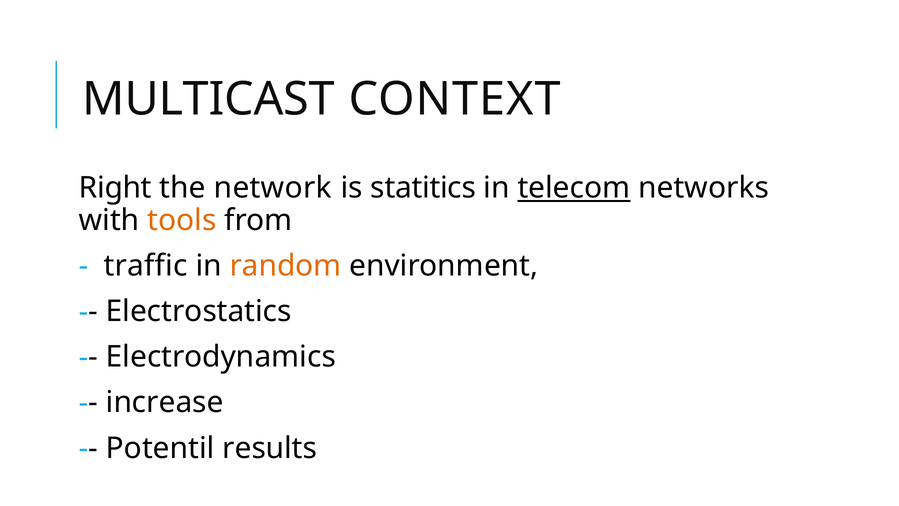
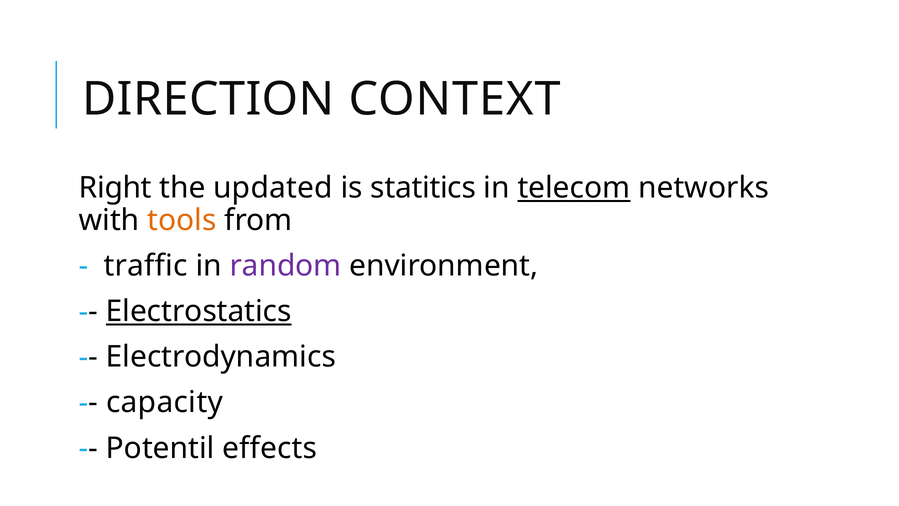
MULTICAST: MULTICAST -> DIRECTION (208, 99)
network: network -> updated (273, 188)
random colour: orange -> purple (286, 266)
Electrostatics underline: none -> present (199, 311)
increase: increase -> capacity (165, 402)
results: results -> effects (270, 448)
